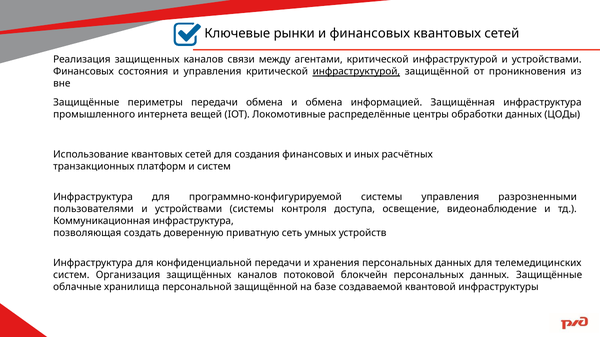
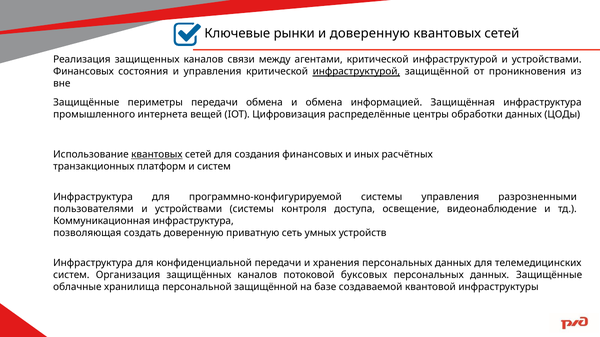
и финансовых: финансовых -> доверенную (370, 34)
Локомотивные: Локомотивные -> Цифровизация (289, 115)
квантовых underline: none -> present (157, 155)
блокчейн: блокчейн -> буксовых (364, 275)
